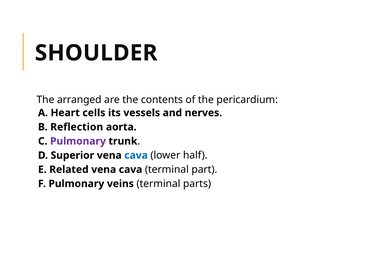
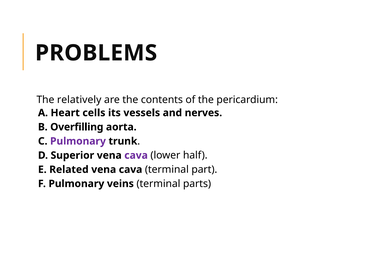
SHOULDER: SHOULDER -> PROBLEMS (96, 53)
arranged: arranged -> relatively (79, 100)
Reflection: Reflection -> Overfilling (77, 127)
cava colour: blue -> purple (136, 155)
